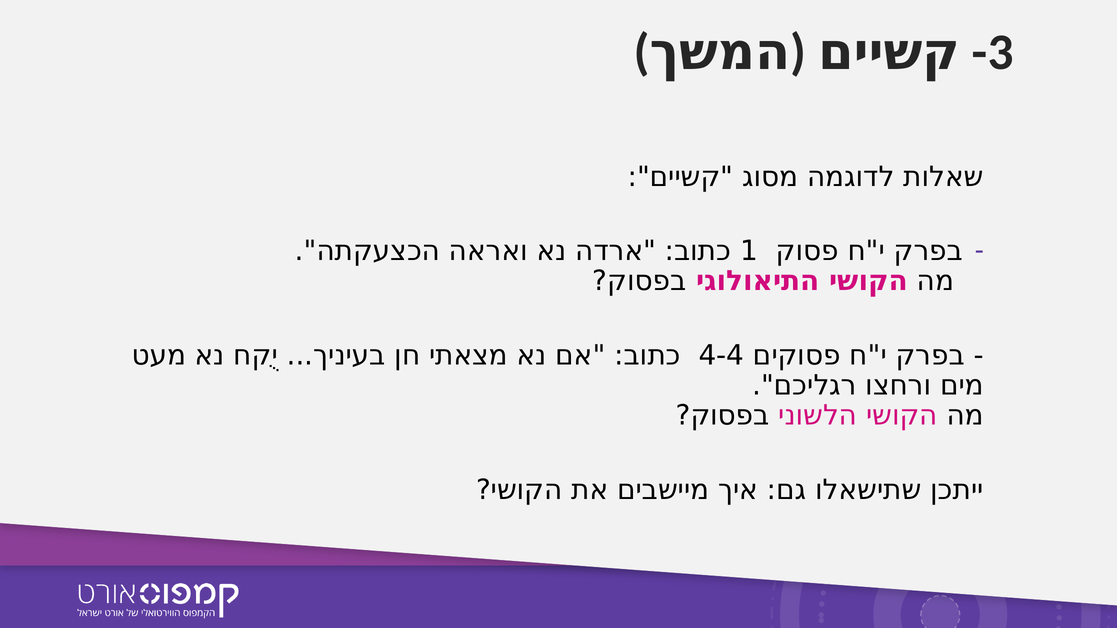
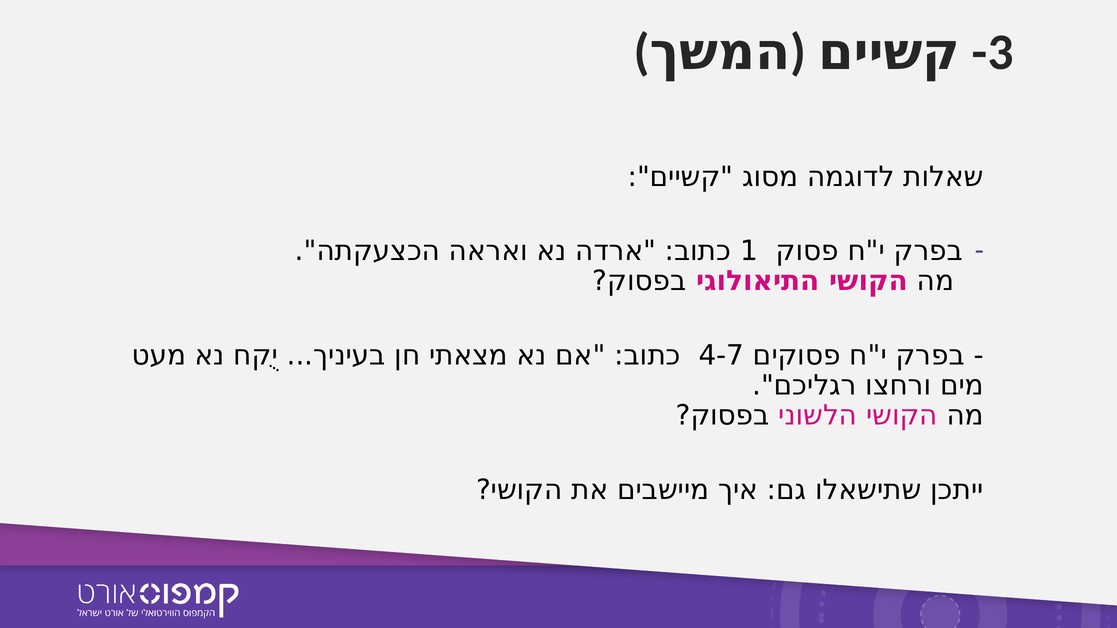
4-4: 4-4 -> 4-7 (721, 356)
